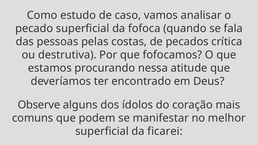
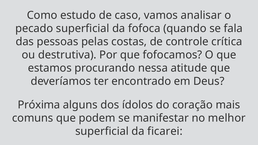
pecados: pecados -> controle (187, 42)
Observe: Observe -> Próxima (39, 105)
